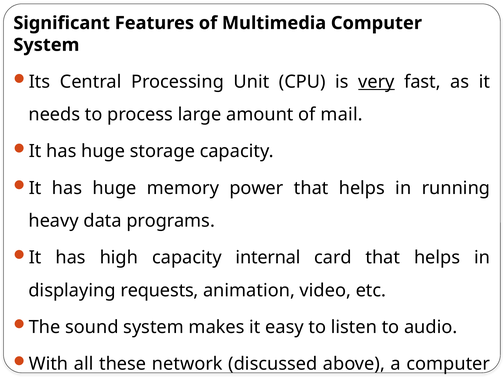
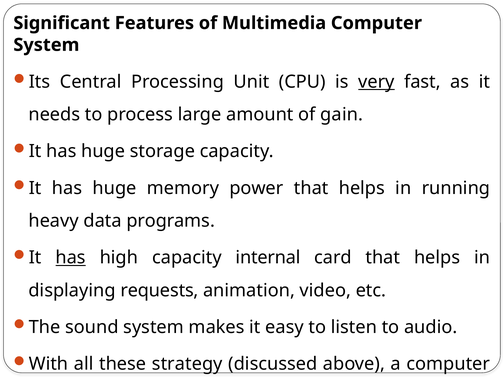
mail: mail -> gain (342, 114)
has underline: none -> present (71, 258)
network: network -> strategy (187, 364)
